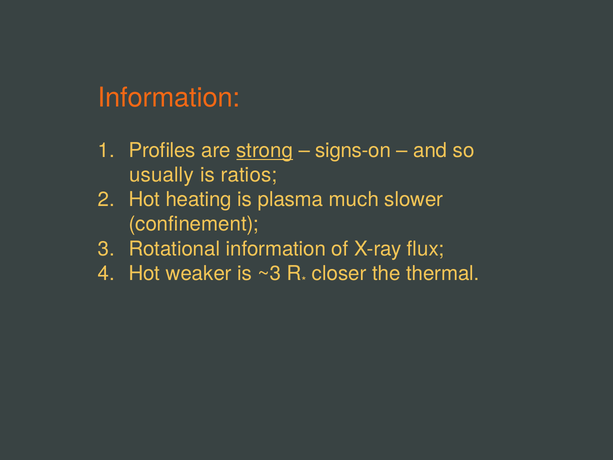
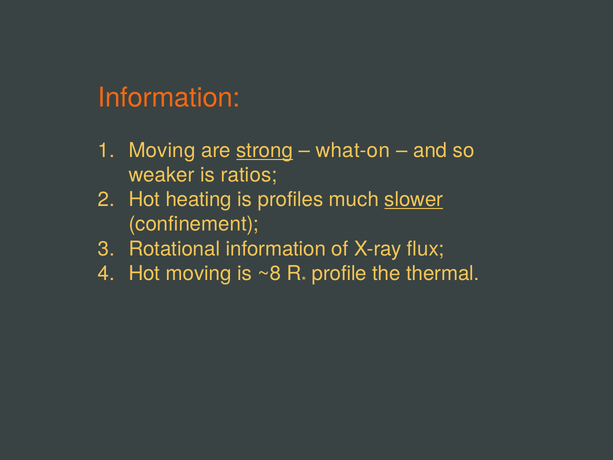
Profiles: Profiles -> Moving (162, 151)
signs-on: signs-on -> what-on (353, 151)
usually: usually -> weaker (162, 175)
plasma: plasma -> profiles (291, 200)
slower underline: none -> present (414, 200)
Hot weaker: weaker -> moving (199, 273)
~3: ~3 -> ~8 (269, 273)
closer: closer -> profile (339, 273)
